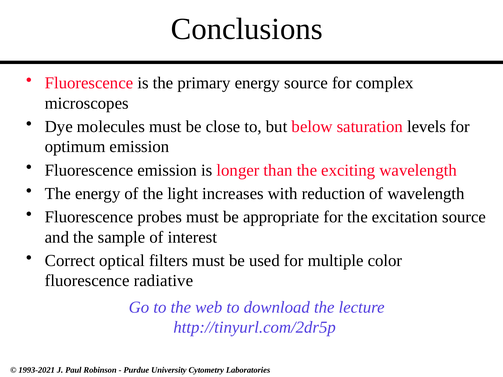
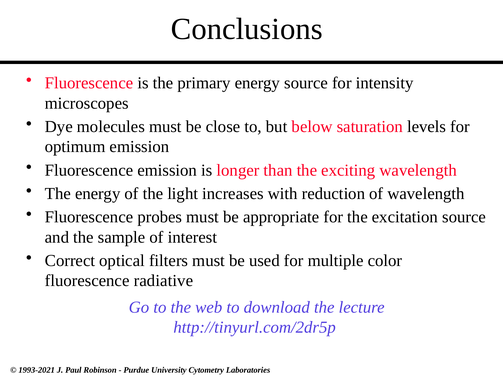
complex: complex -> intensity (385, 83)
